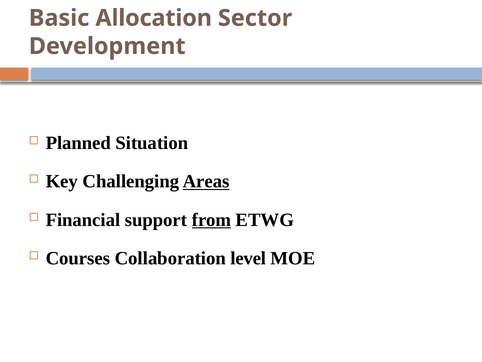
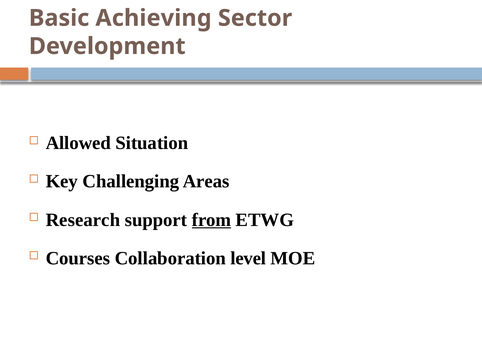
Allocation: Allocation -> Achieving (154, 18)
Planned: Planned -> Allowed (78, 143)
Areas underline: present -> none (206, 181)
Financial: Financial -> Research (83, 220)
